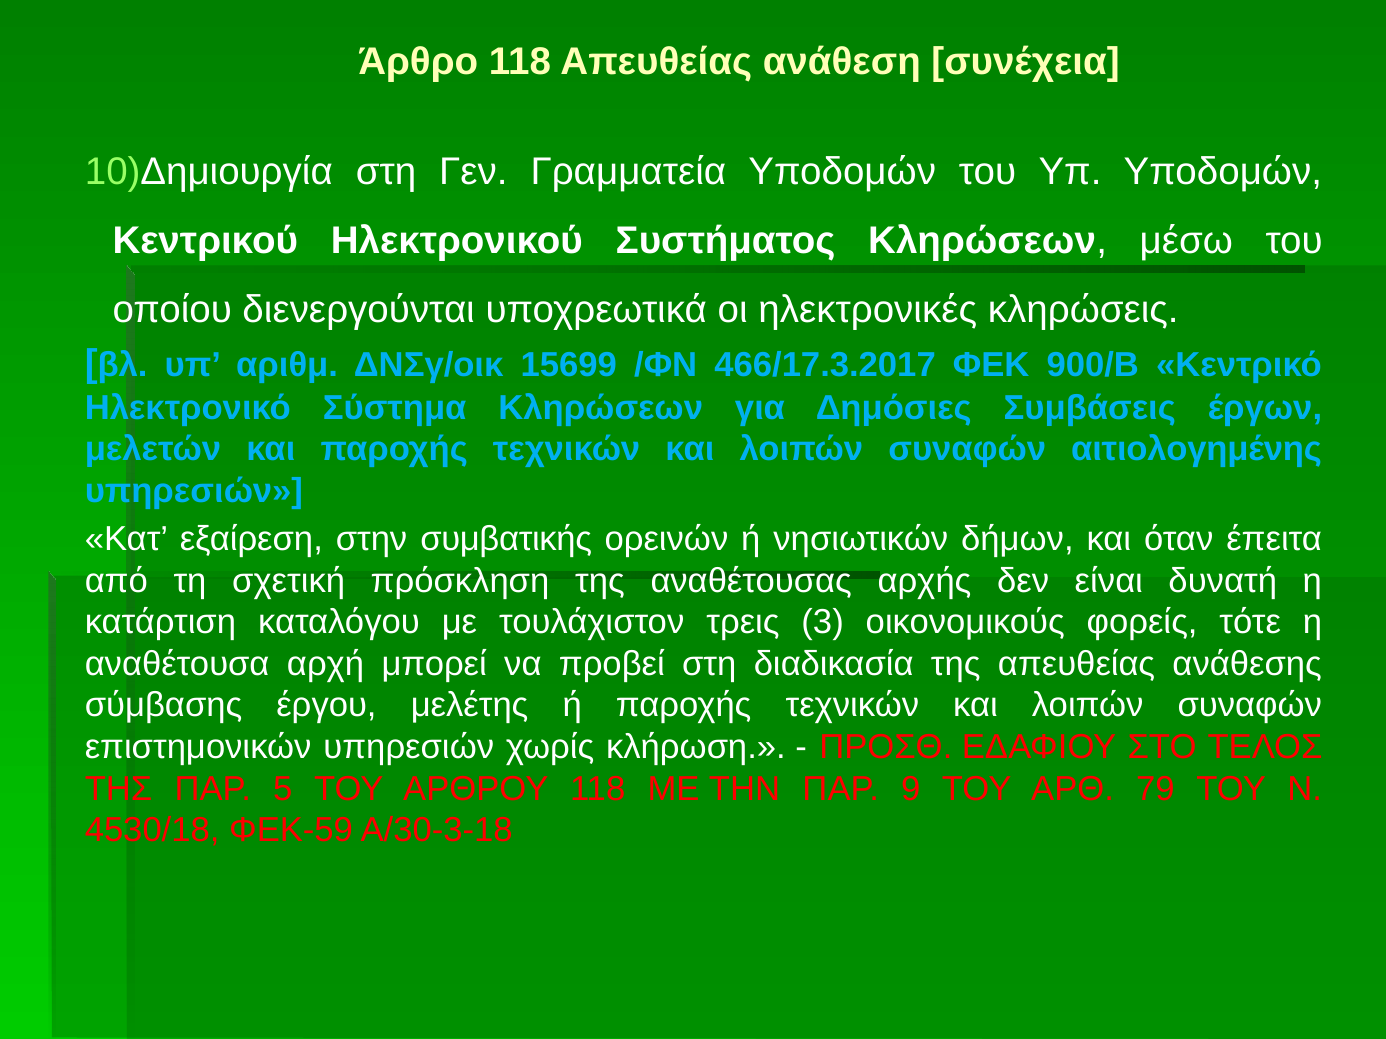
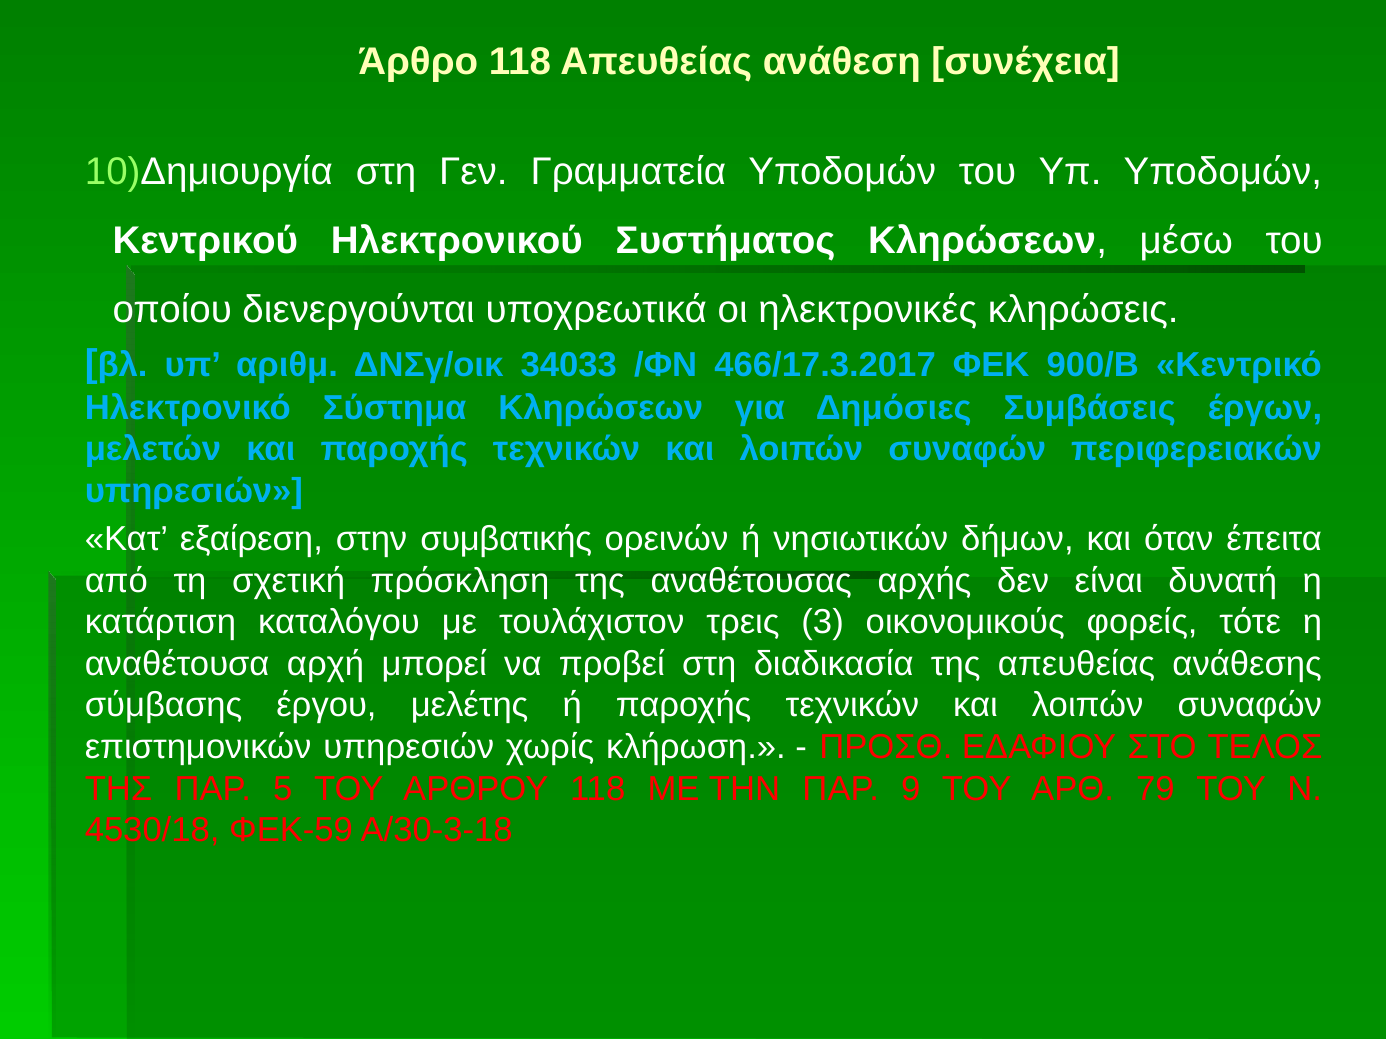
15699: 15699 -> 34033 (569, 366)
αιτιολογημένης: αιτιολογημένης -> περιφερειακών (1197, 449)
